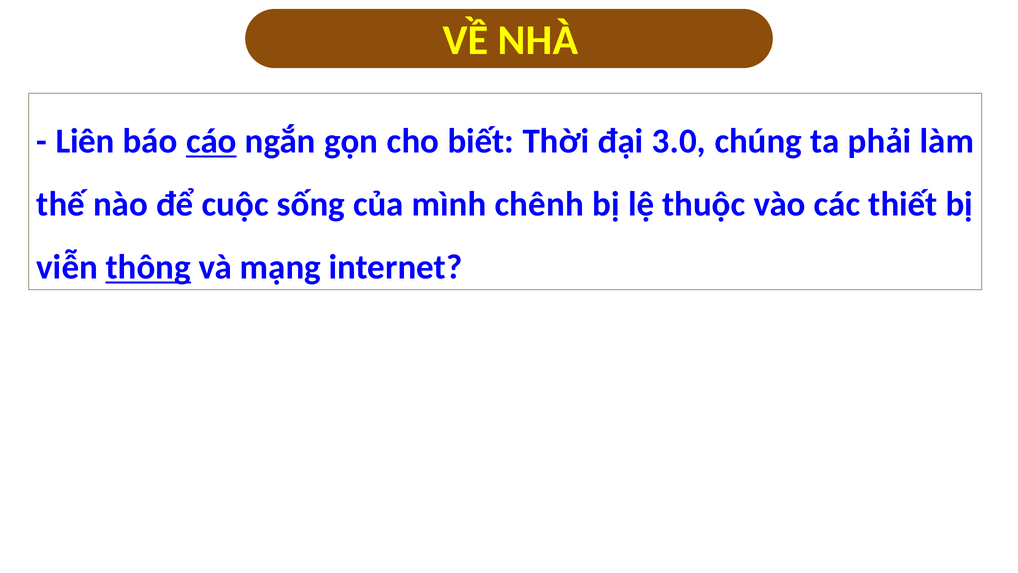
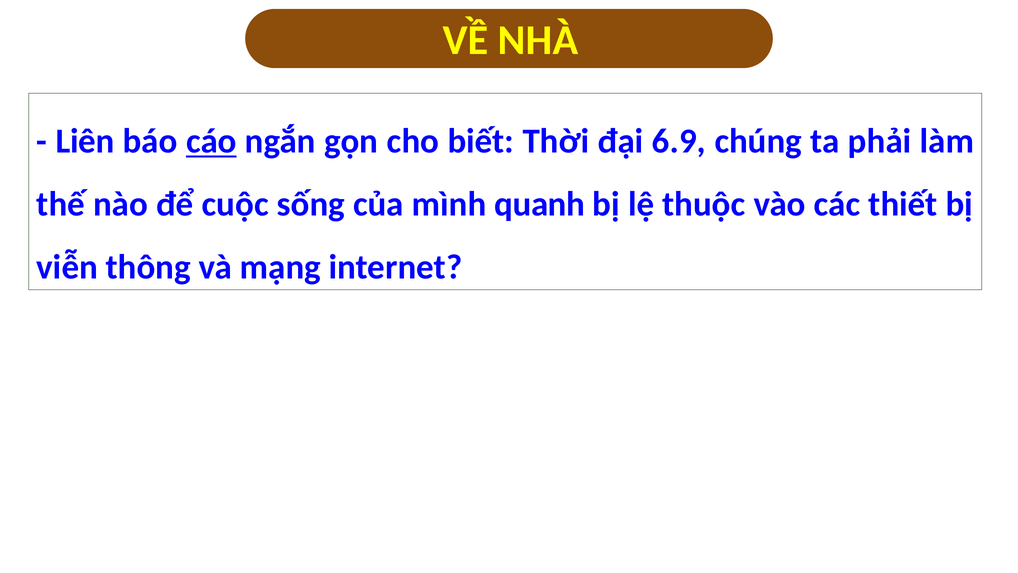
3.0: 3.0 -> 6.9 (679, 141)
chênh: chênh -> quanh (540, 204)
thông underline: present -> none (148, 267)
